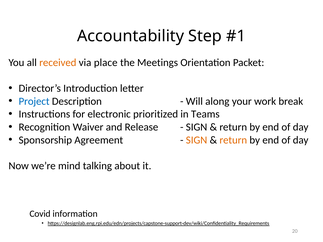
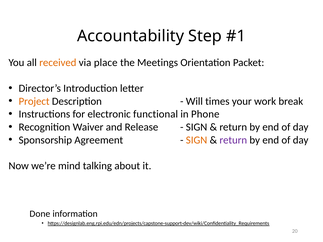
Project colour: blue -> orange (34, 101)
along: along -> times (217, 101)
prioritized: prioritized -> functional (156, 114)
Teams: Teams -> Phone (205, 114)
return colour: orange -> purple (233, 140)
Covid: Covid -> Done (40, 214)
